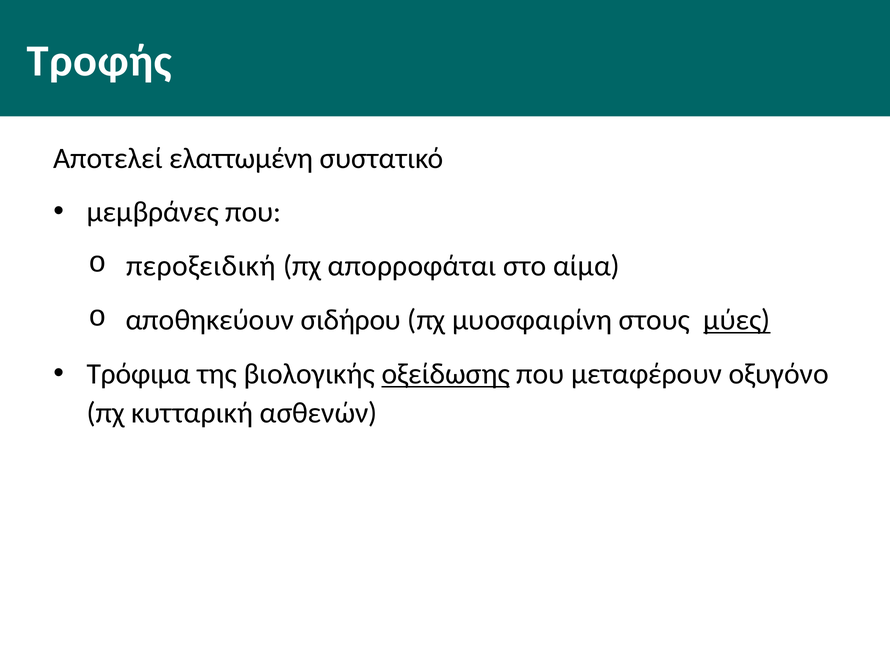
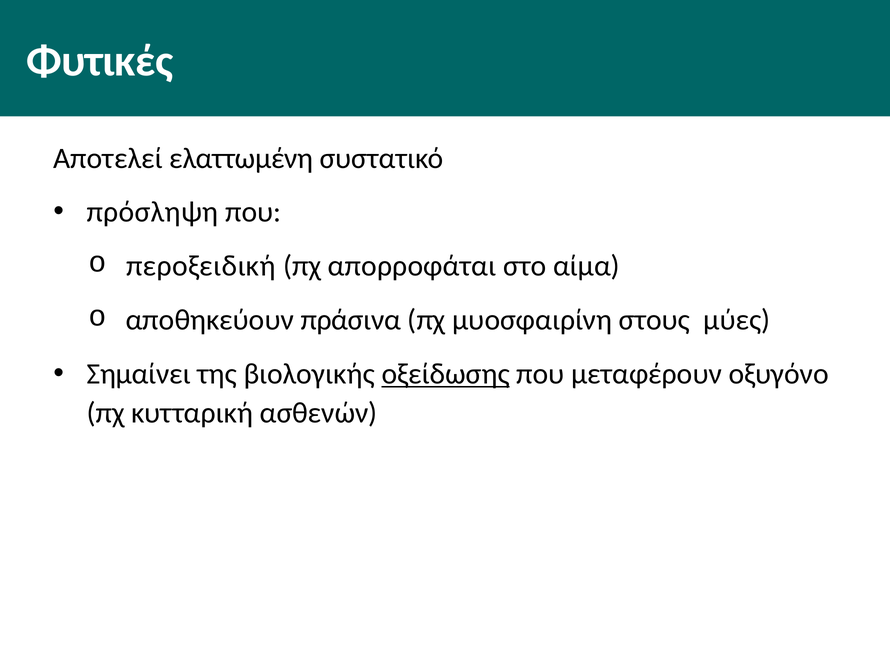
Τροφής: Τροφής -> Φυτικές (100, 61)
μεμβράνες: μεμβράνες -> πρόσληψη (153, 212)
σιδήρου: σιδήρου -> πράσινα (351, 320)
μύες underline: present -> none (737, 320)
Τρόφιμα: Τρόφιμα -> Σημαίνει (139, 374)
